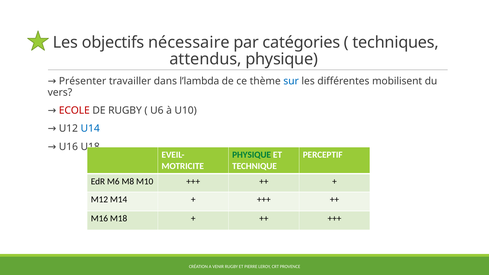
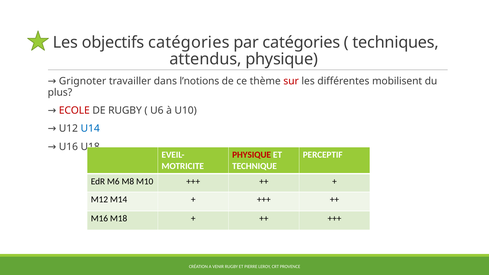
objectifs nécessaire: nécessaire -> catégories (189, 42)
Présenter: Présenter -> Grignoter (83, 81)
l’lambda: l’lambda -> l’notions (199, 81)
sur colour: blue -> red (291, 81)
vers: vers -> plus (60, 92)
PHYSIQUE colour: green -> red (252, 155)
